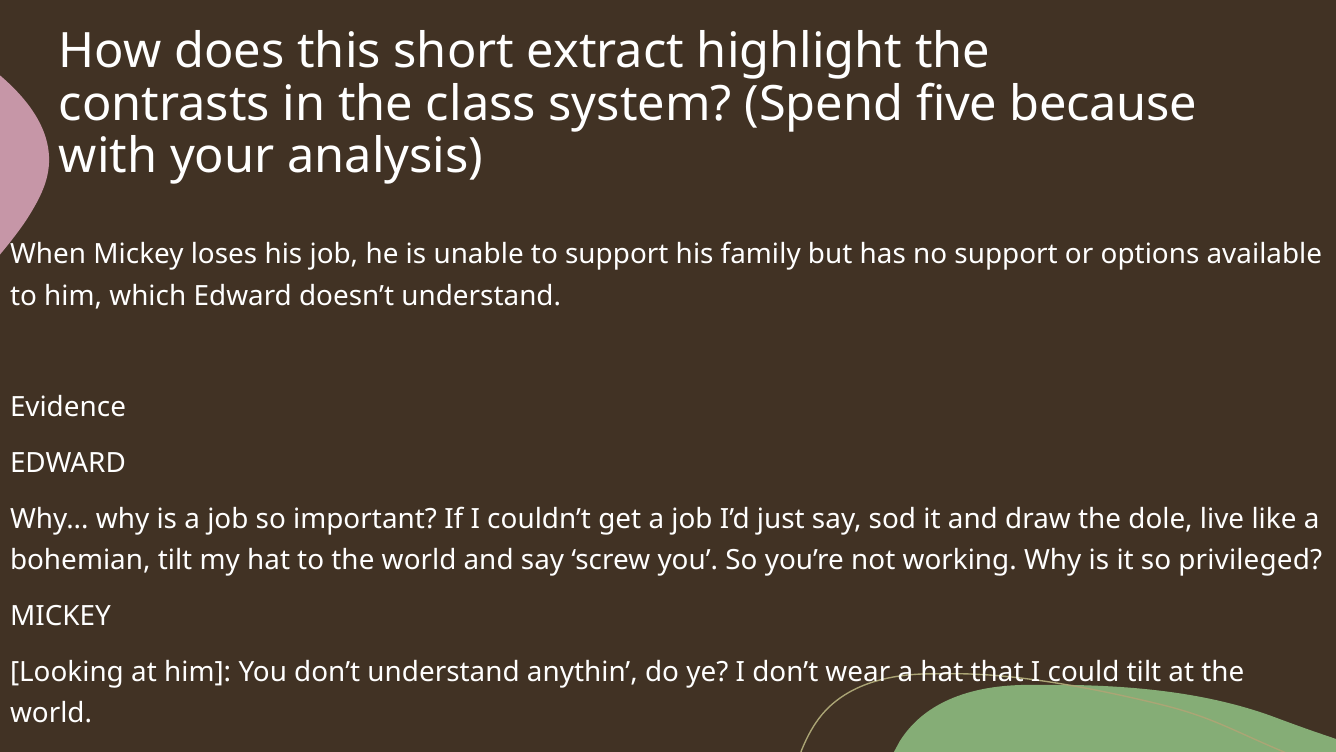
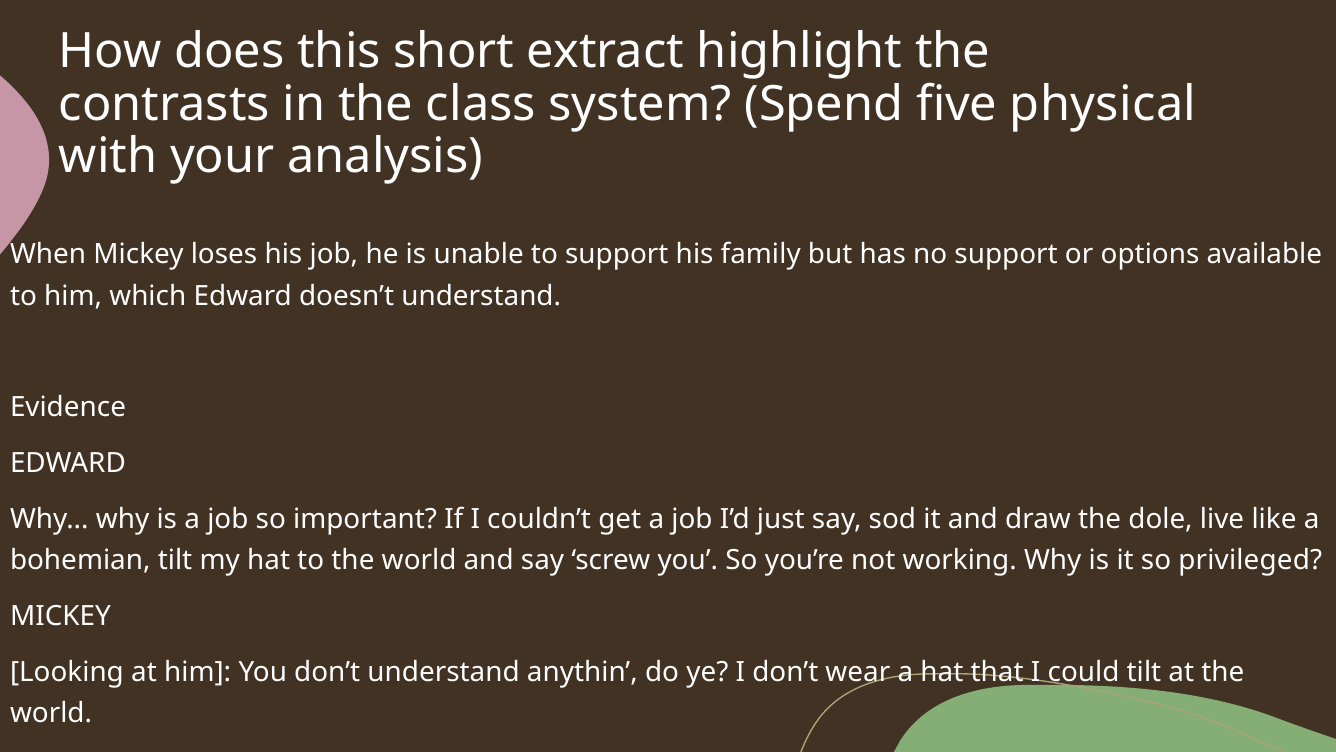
because: because -> physical (1103, 104)
